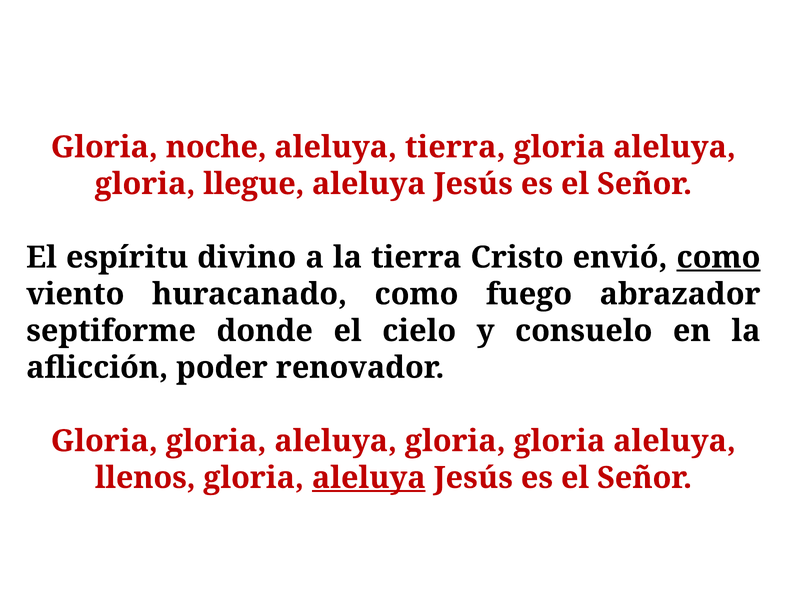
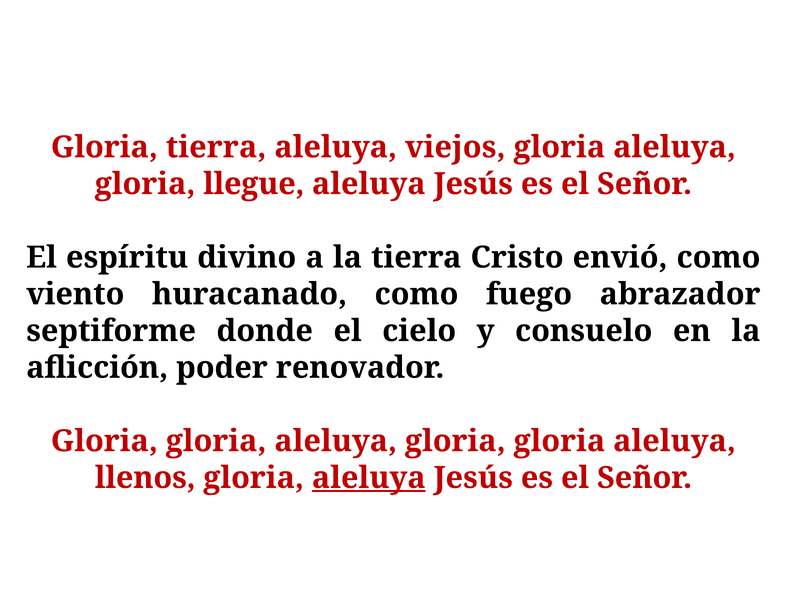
Gloria noche: noche -> tierra (216, 147)
aleluya tierra: tierra -> viejos (455, 147)
como underline: present -> none (718, 258)
